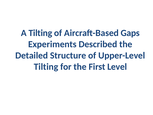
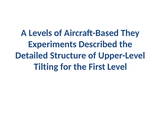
A Tilting: Tilting -> Levels (40, 33)
Gaps: Gaps -> They (130, 33)
